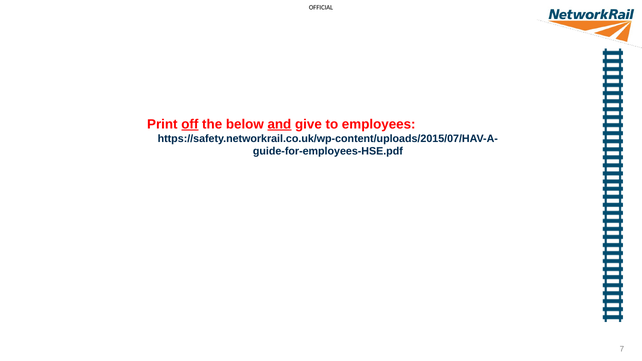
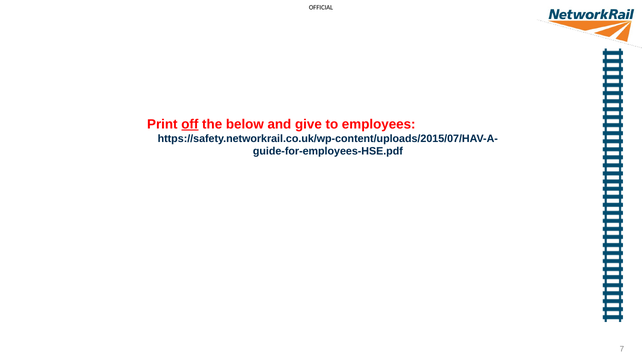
and underline: present -> none (279, 124)
